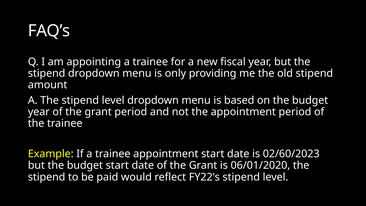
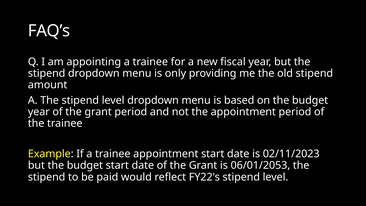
02/60/2023: 02/60/2023 -> 02/11/2023 (291, 154)
06/01/2020: 06/01/2020 -> 06/01/2053 (260, 165)
